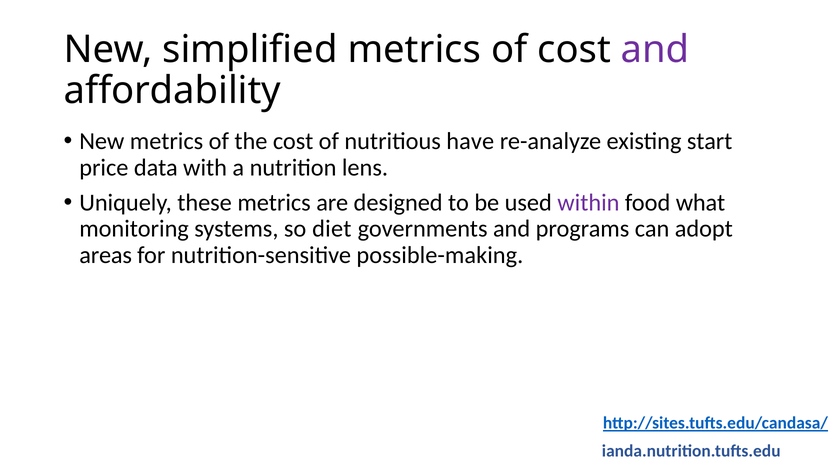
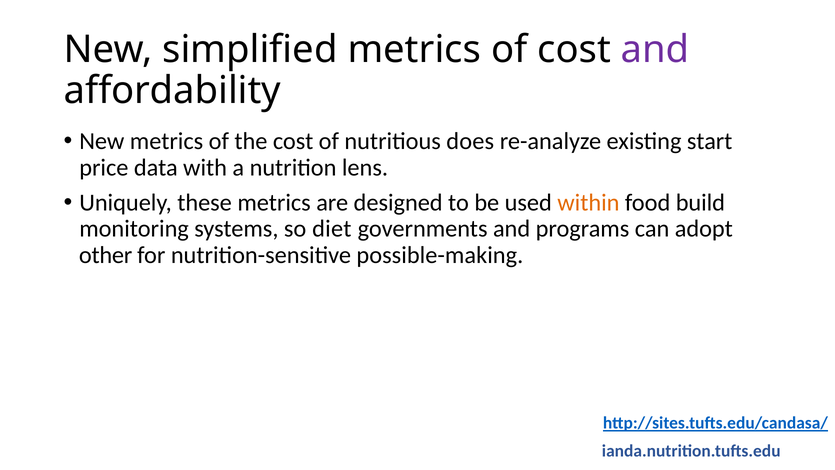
have: have -> does (470, 141)
within colour: purple -> orange (588, 202)
what: what -> build (700, 202)
areas: areas -> other (106, 255)
